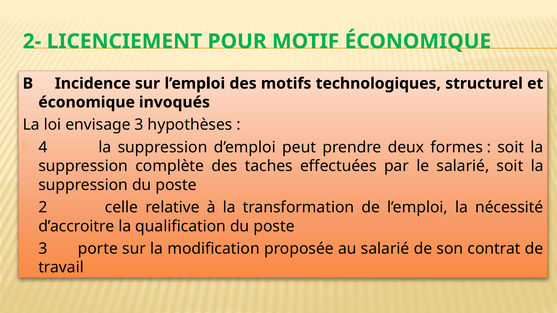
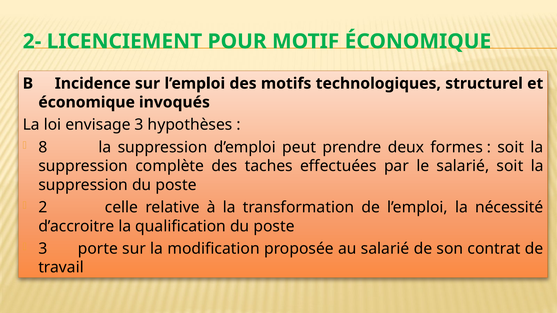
4: 4 -> 8 (43, 147)
